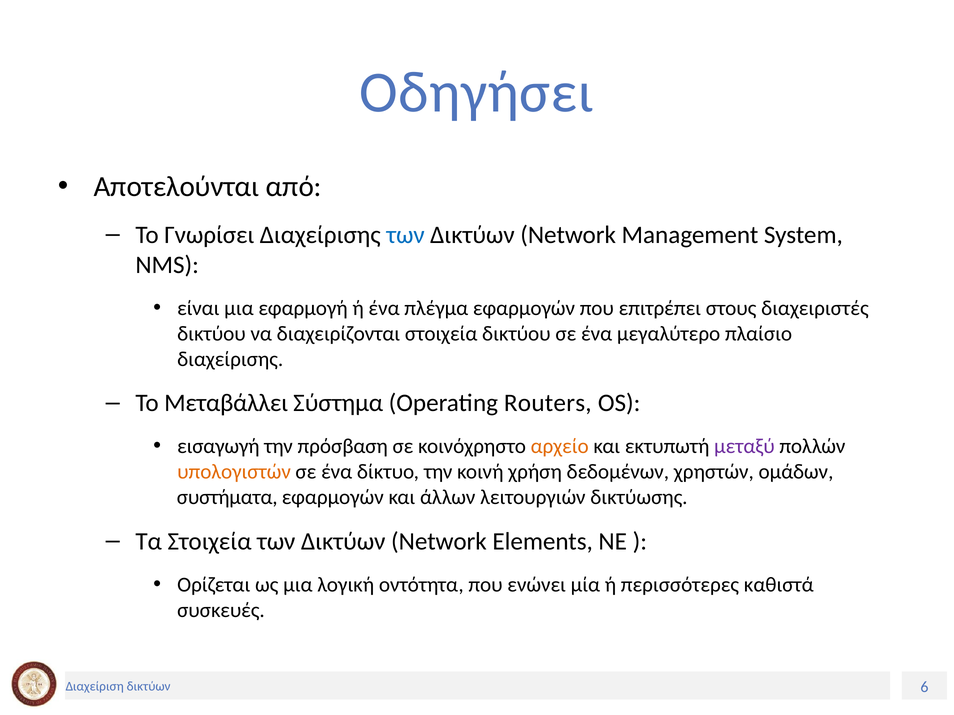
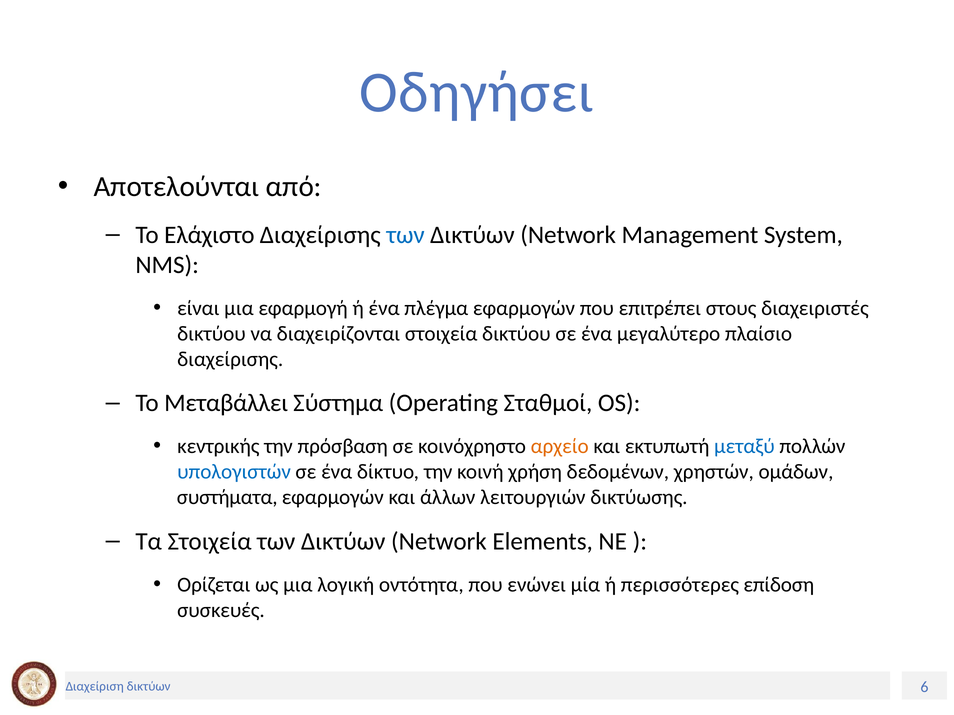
Γνωρίσει: Γνωρίσει -> Ελάχιστο (209, 235)
Routers: Routers -> Σταθμοί (548, 403)
εισαγωγή: εισαγωγή -> κεντρικής (218, 447)
μεταξύ colour: purple -> blue (744, 447)
υπολογιστών colour: orange -> blue (234, 472)
καθιστά: καθιστά -> επίδοση (779, 585)
